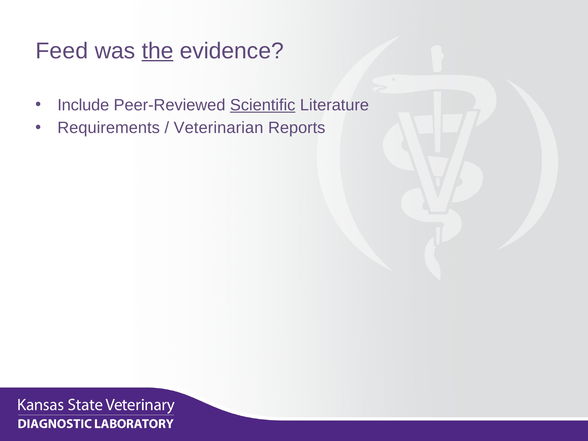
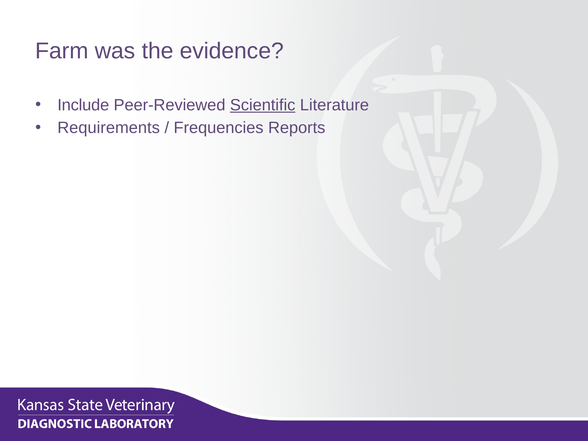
Feed: Feed -> Farm (62, 51)
the underline: present -> none (158, 51)
Veterinarian: Veterinarian -> Frequencies (219, 128)
